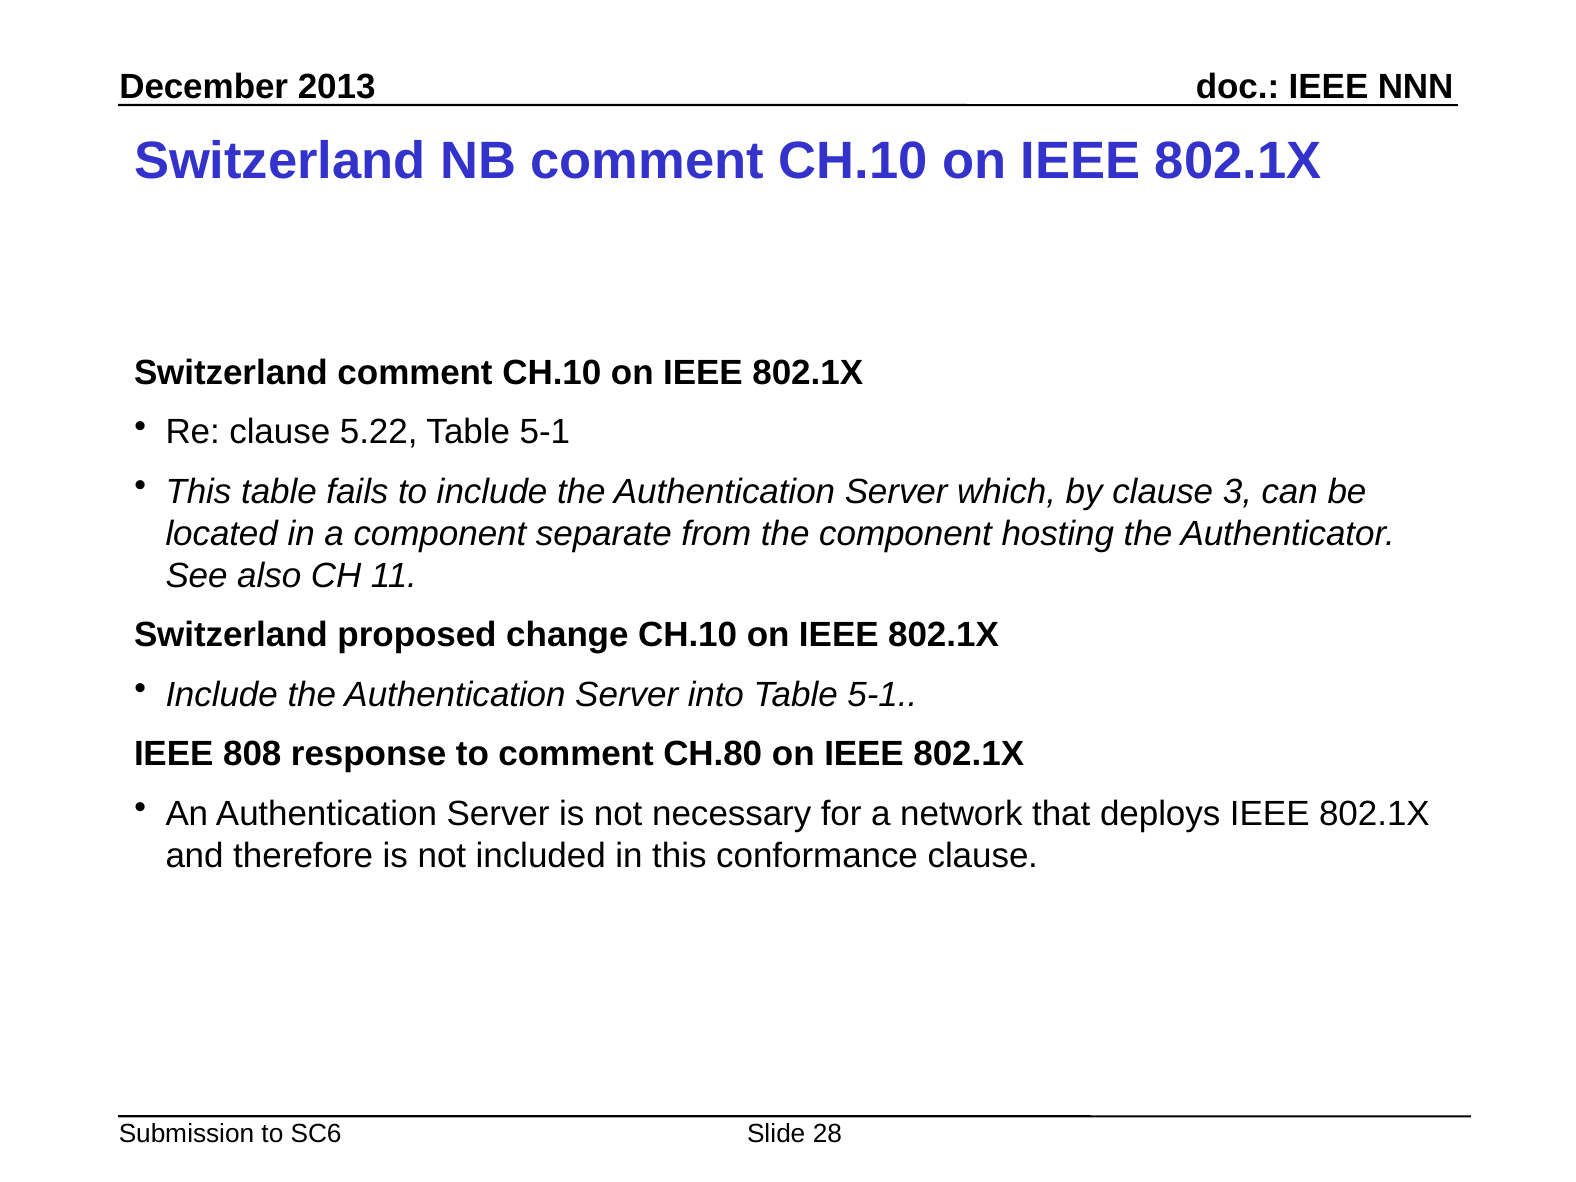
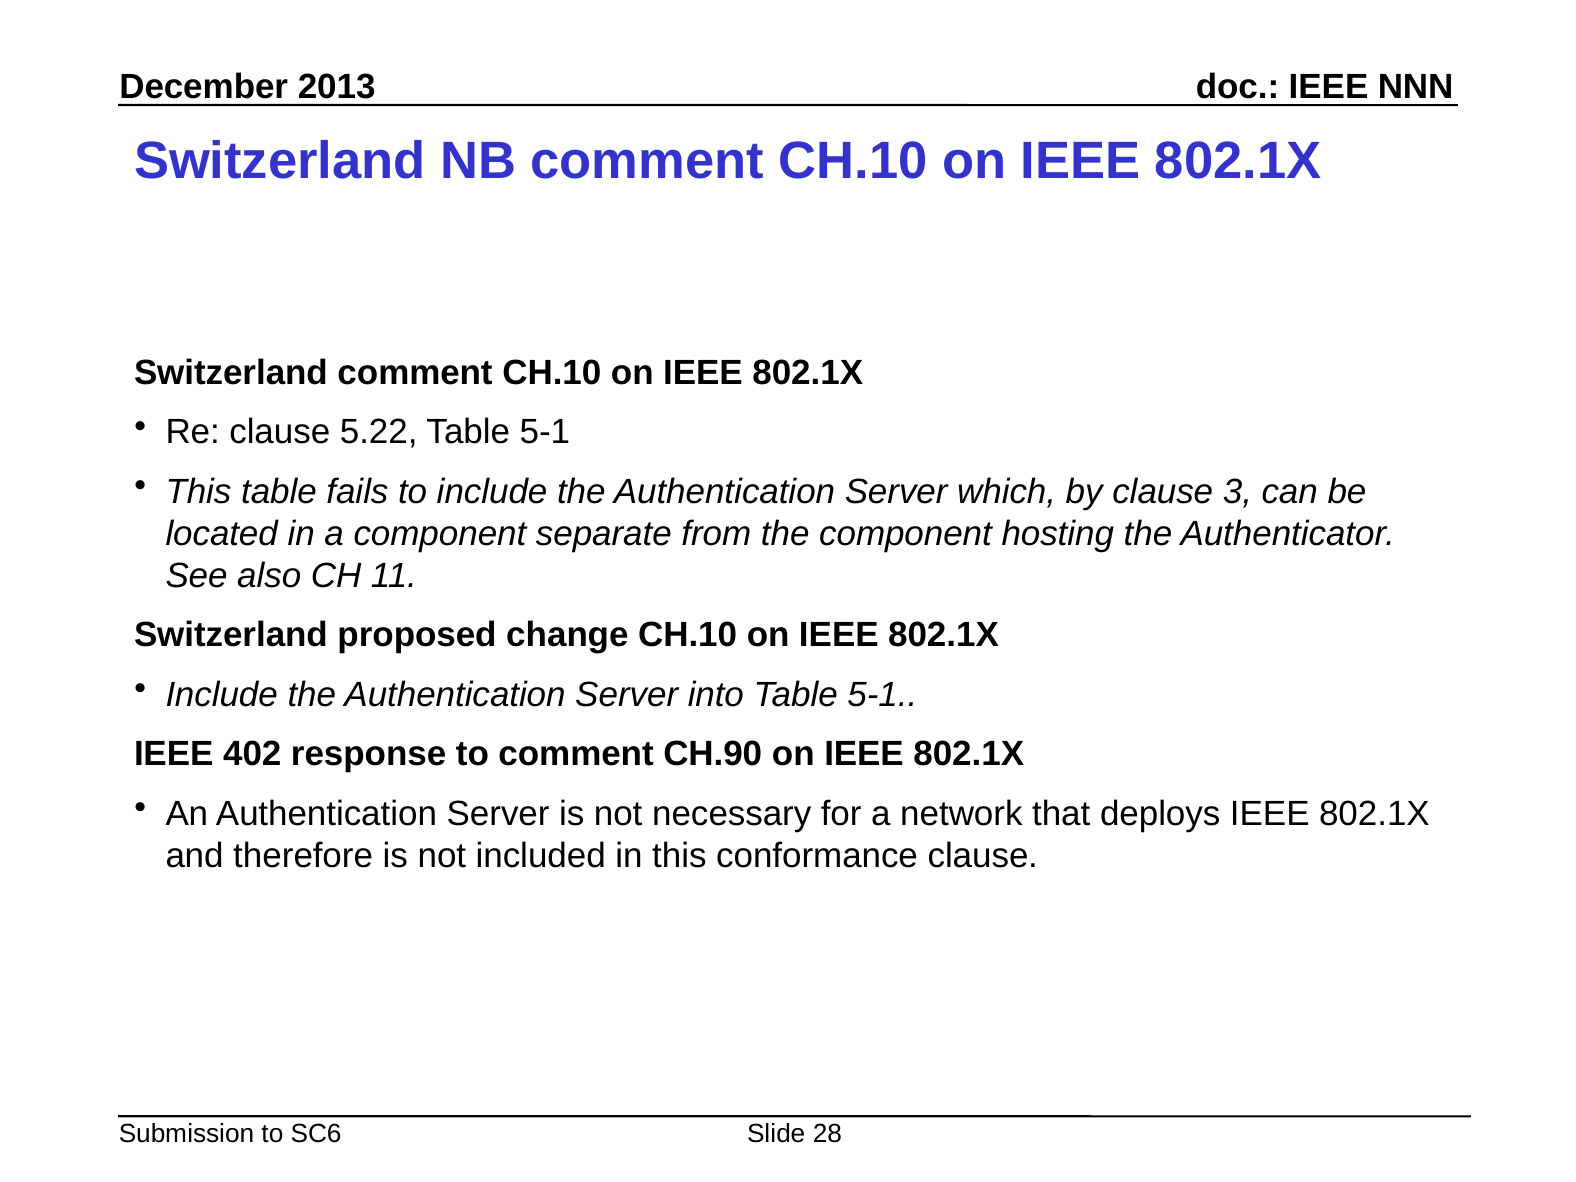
808: 808 -> 402 (252, 754)
CH.80: CH.80 -> CH.90 (713, 754)
